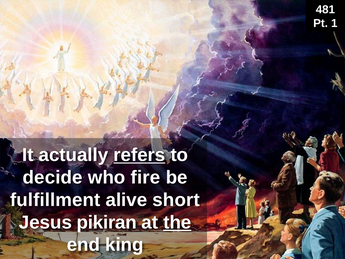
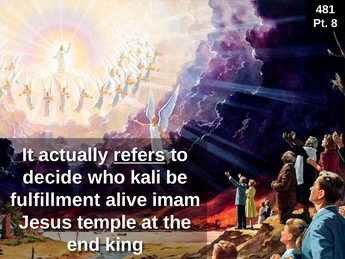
1: 1 -> 8 (334, 23)
fire: fire -> kali (146, 177)
short: short -> imam (176, 200)
pikiran: pikiran -> temple (107, 222)
the underline: present -> none (177, 222)
